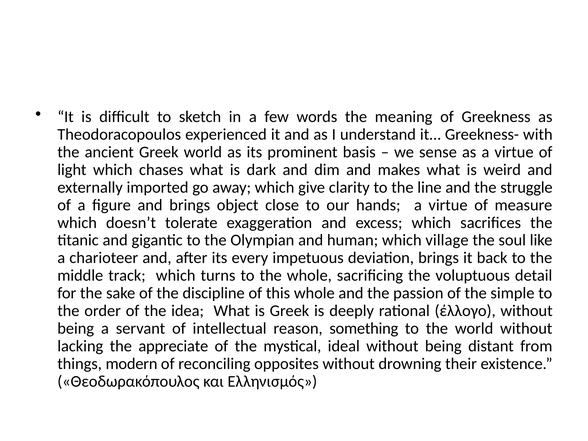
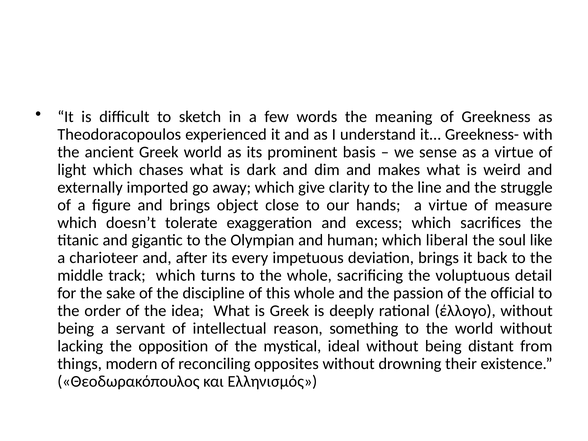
village: village -> liberal (447, 240)
simple: simple -> official (513, 293)
appreciate: appreciate -> opposition (173, 346)
